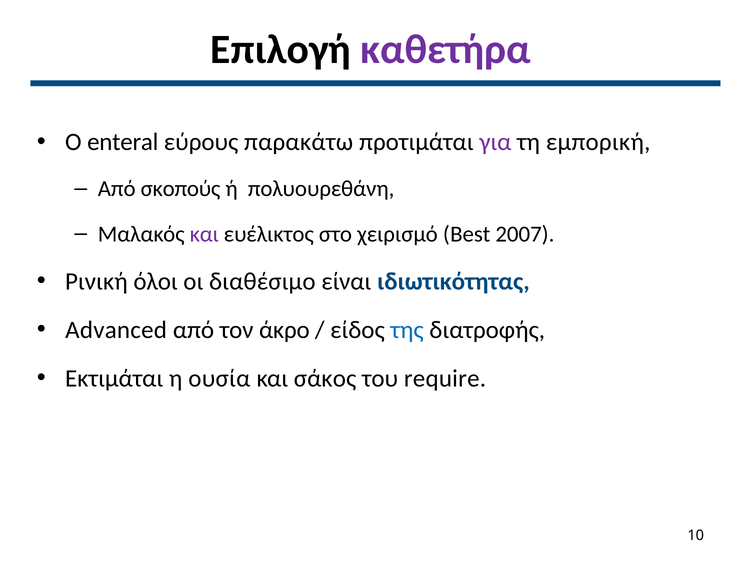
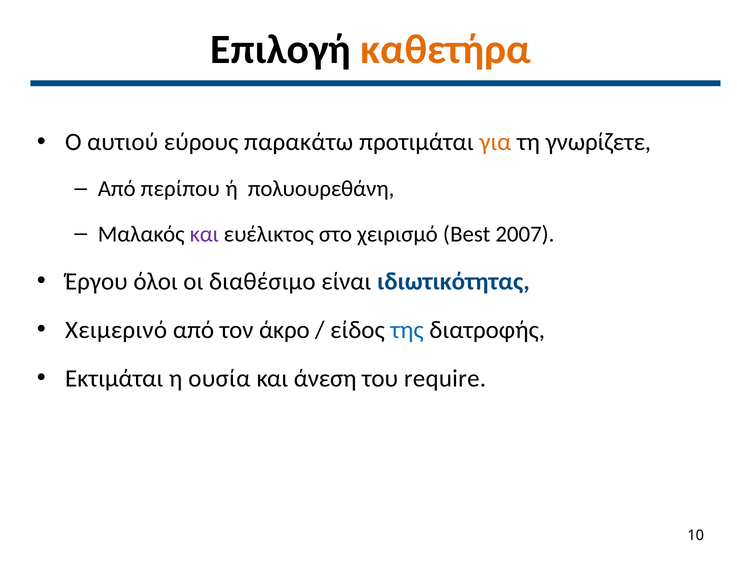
καθετήρα colour: purple -> orange (446, 50)
enteral: enteral -> αυτιού (123, 142)
για colour: purple -> orange (495, 142)
εμπορική: εμπορική -> γνωρίζετε (598, 142)
σκοπούς: σκοπούς -> περίπου (180, 189)
Ρινική: Ρινική -> Έργου (96, 281)
Advanced: Advanced -> Χειμερινό (116, 330)
σάκος: σάκος -> άνεση (325, 378)
